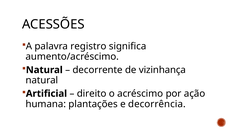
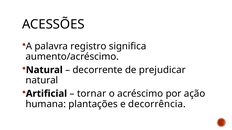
vizinhança: vizinhança -> prejudicar (162, 70)
direito: direito -> tornar (92, 94)
